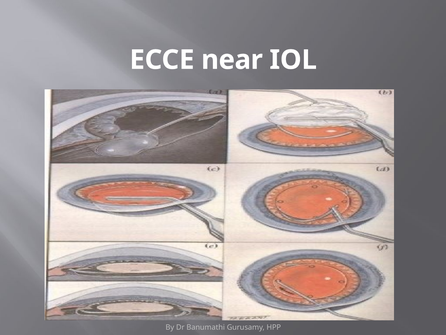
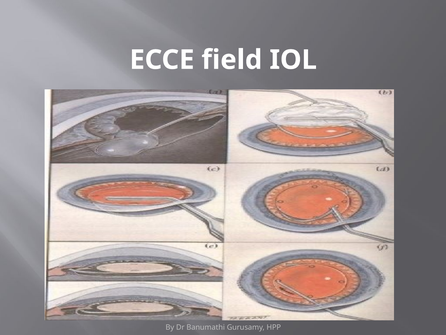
near: near -> field (232, 60)
